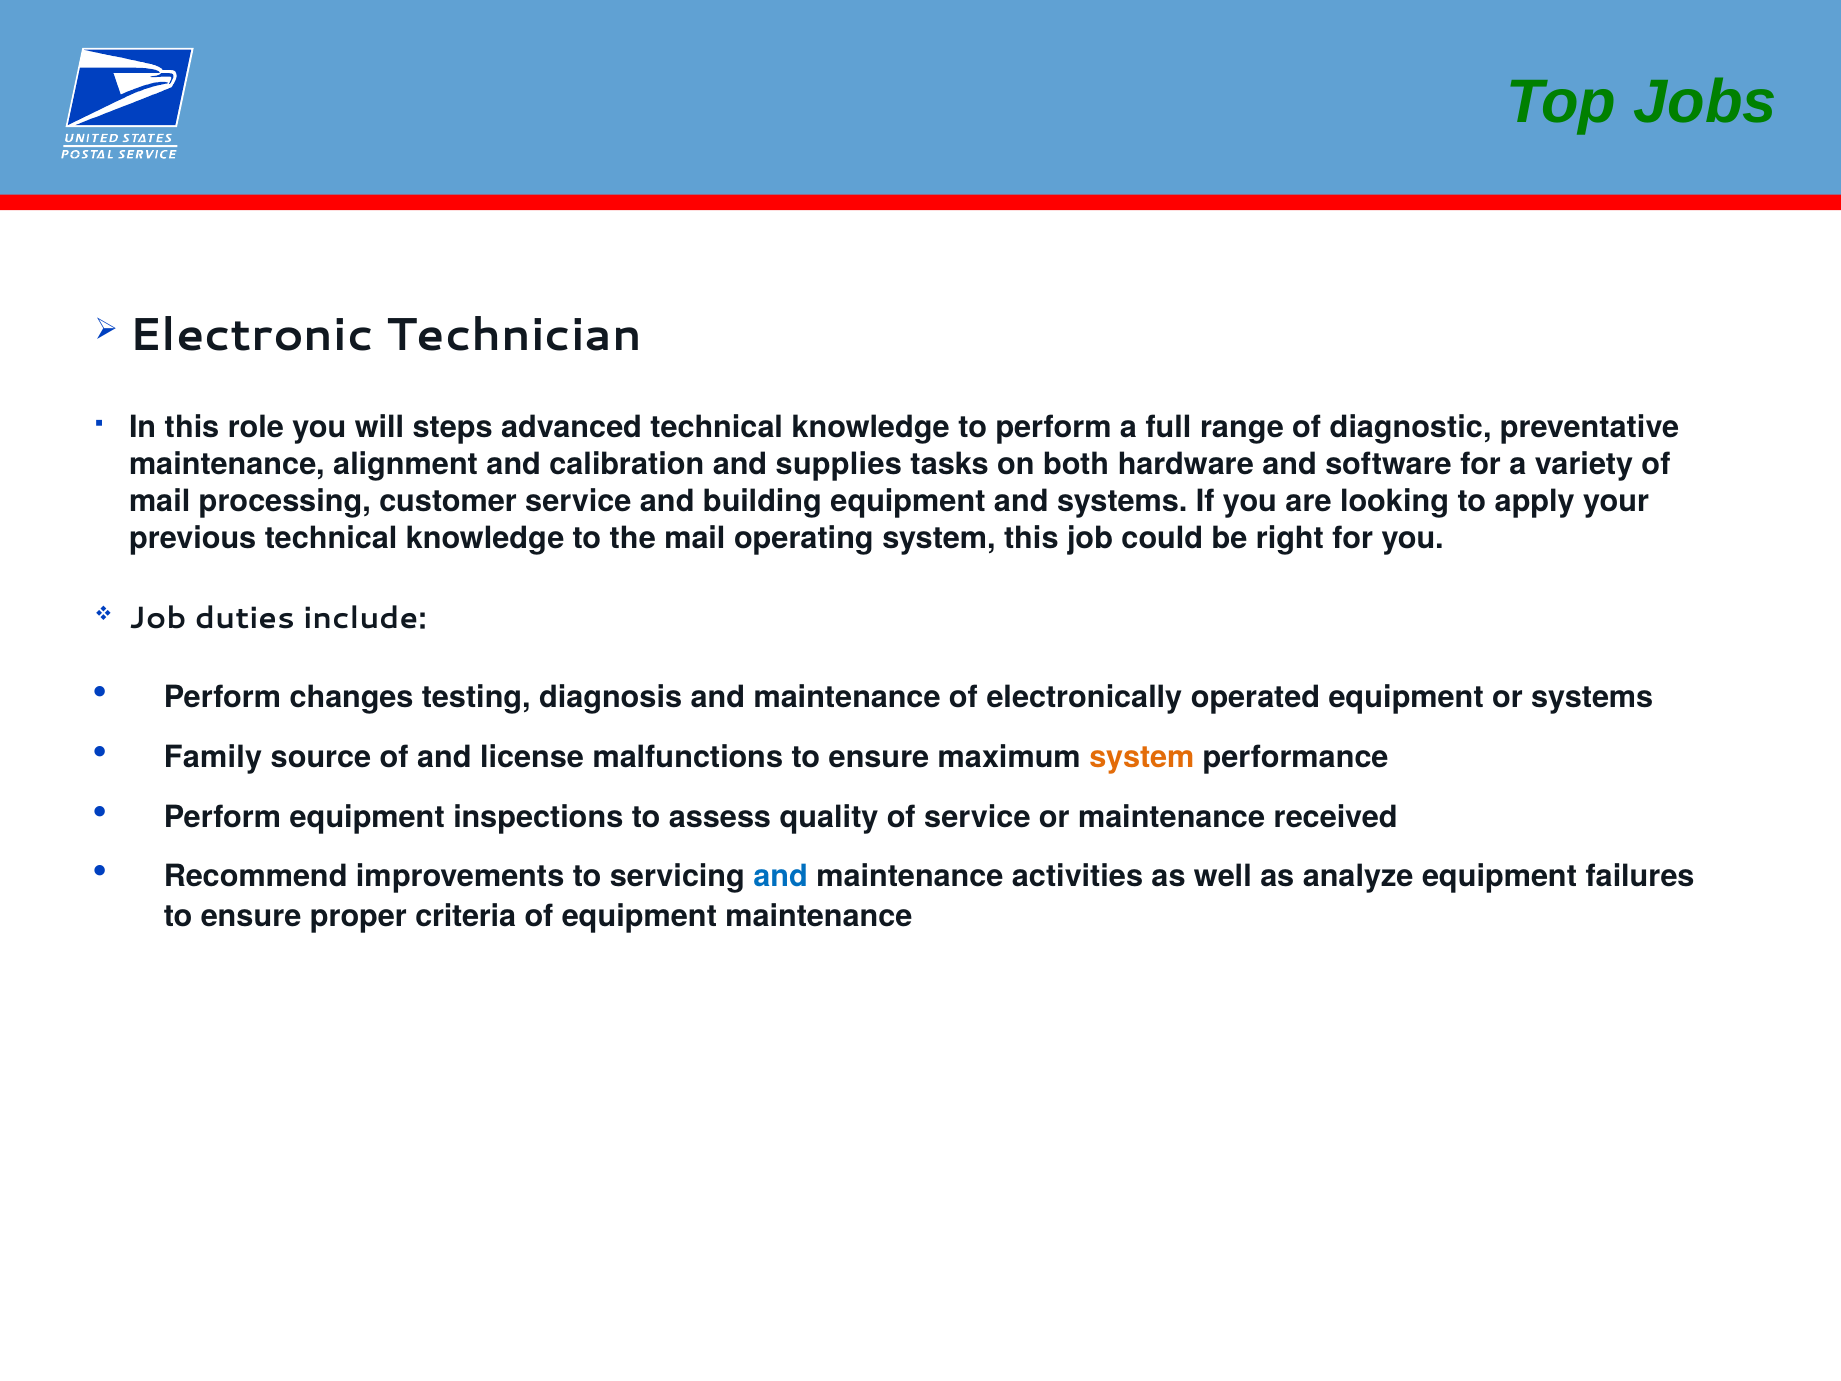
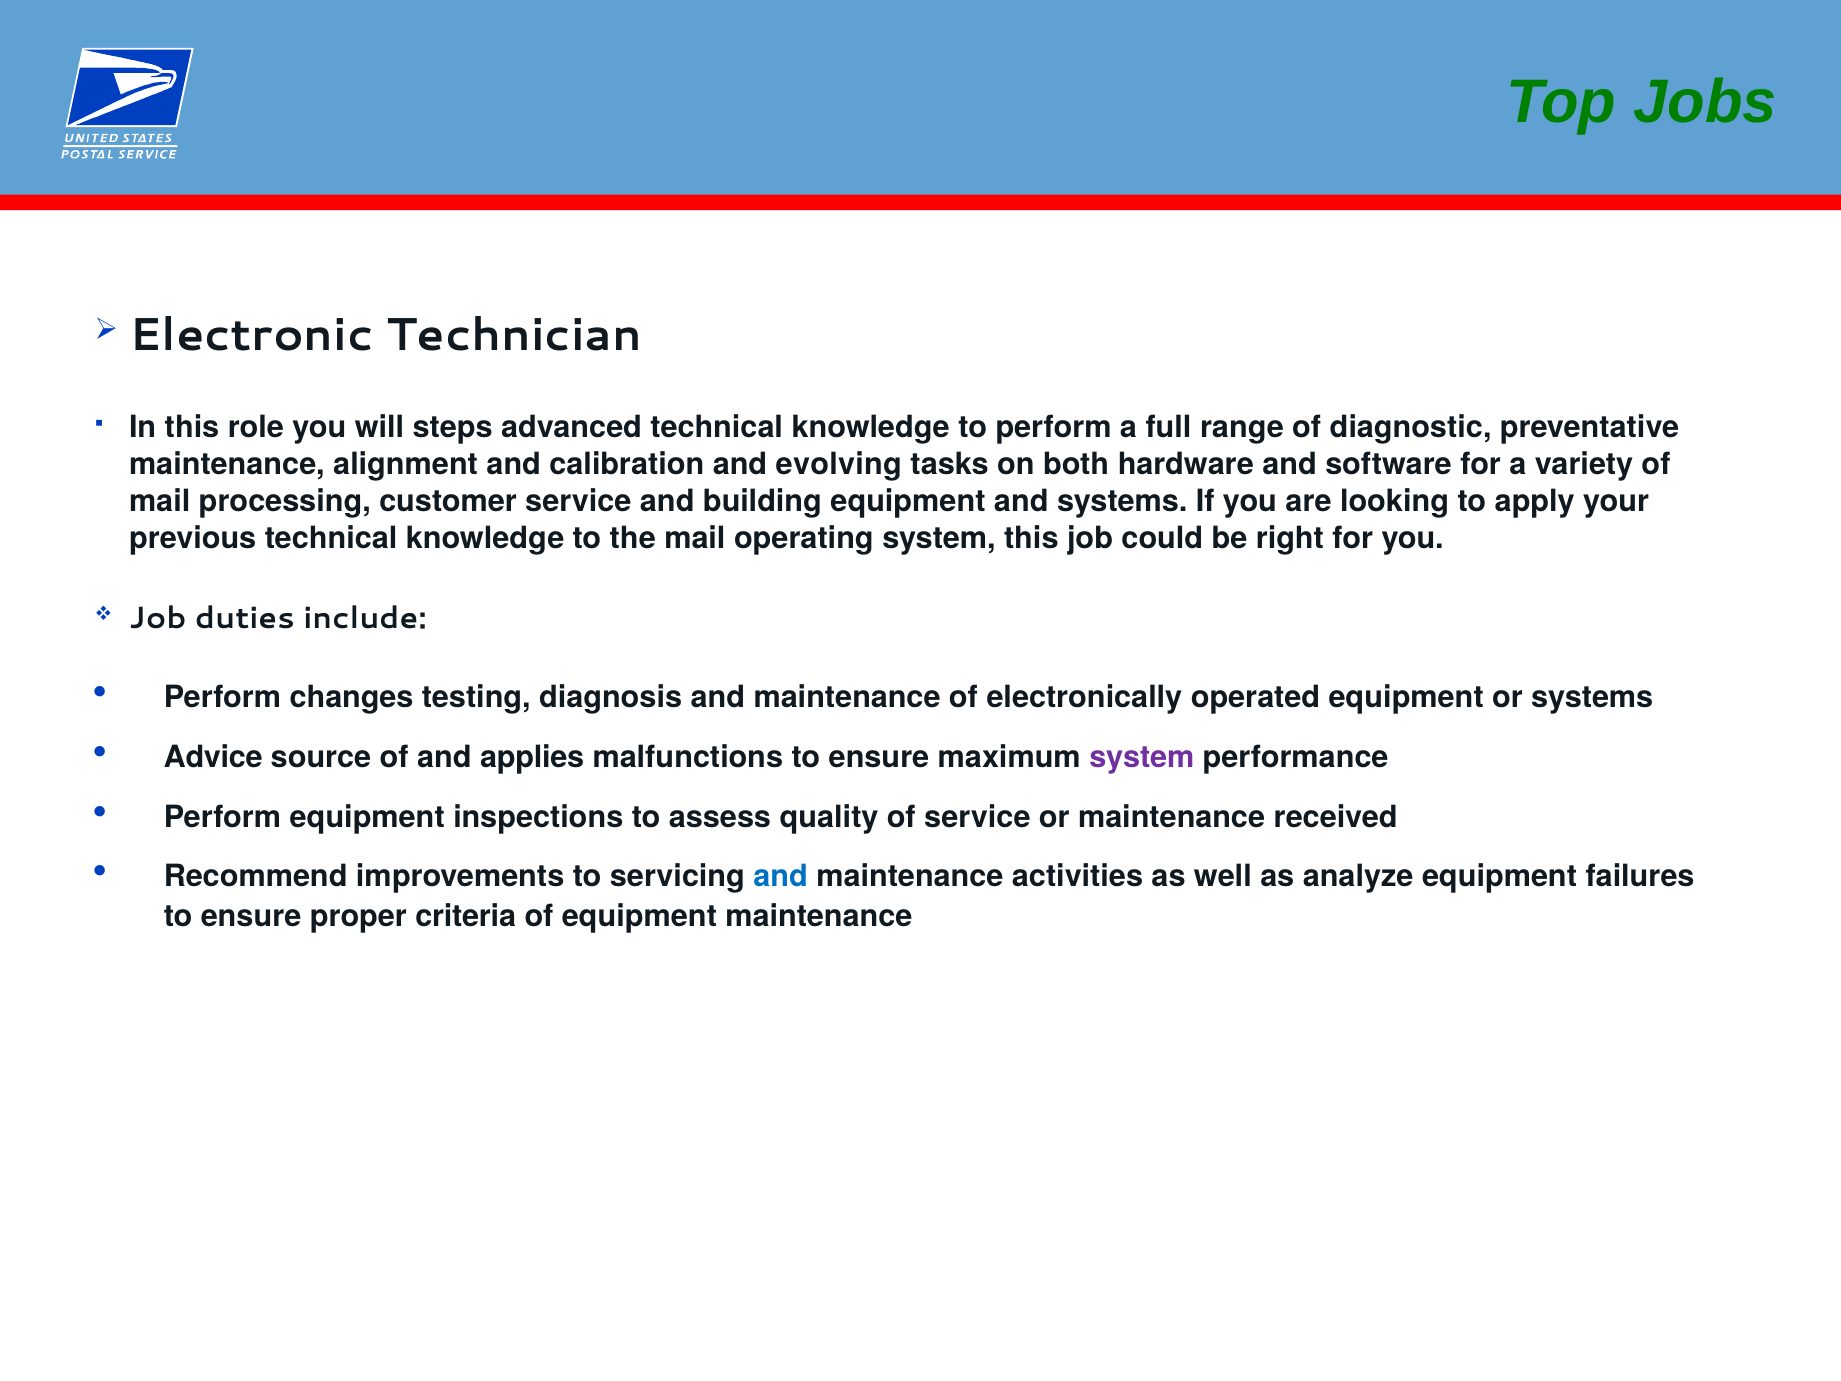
supplies: supplies -> evolving (839, 465)
Family: Family -> Advice (213, 757)
license: license -> applies (532, 757)
system colour: orange -> purple (1142, 757)
